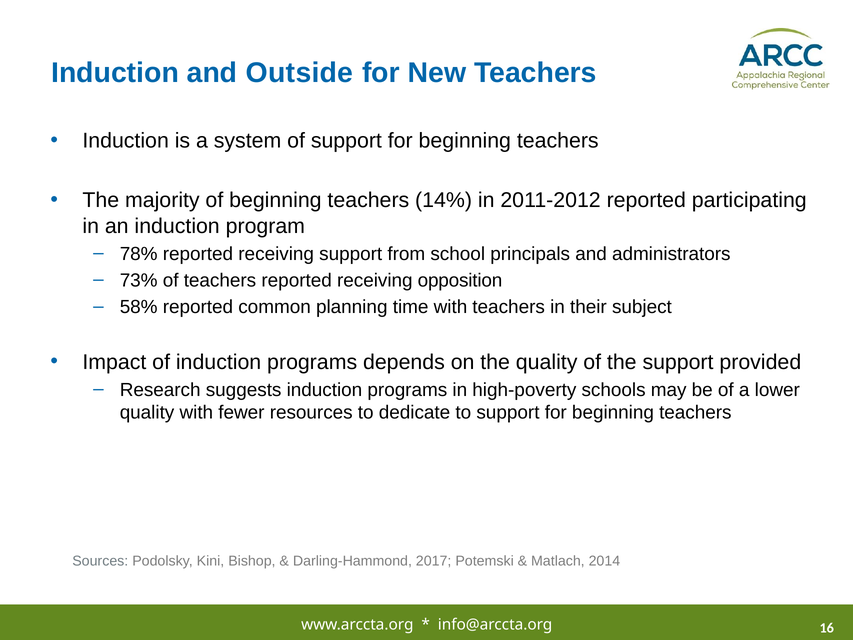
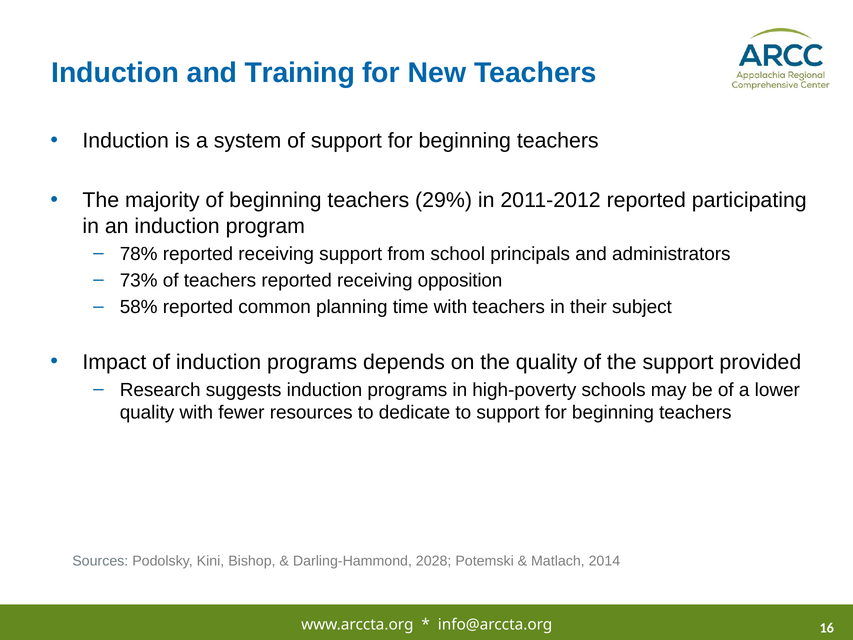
Outside: Outside -> Training (300, 73)
14%: 14% -> 29% (444, 200)
2017: 2017 -> 2028 (434, 561)
